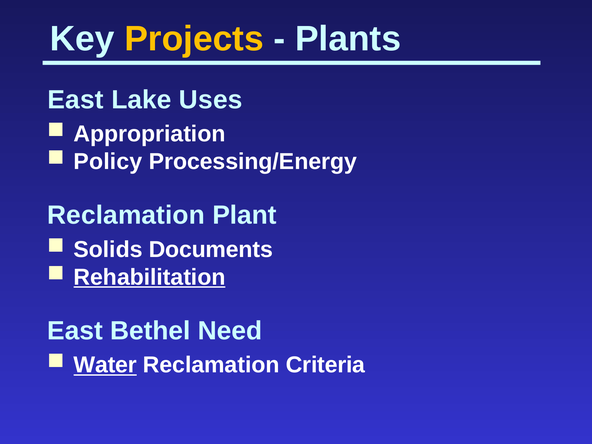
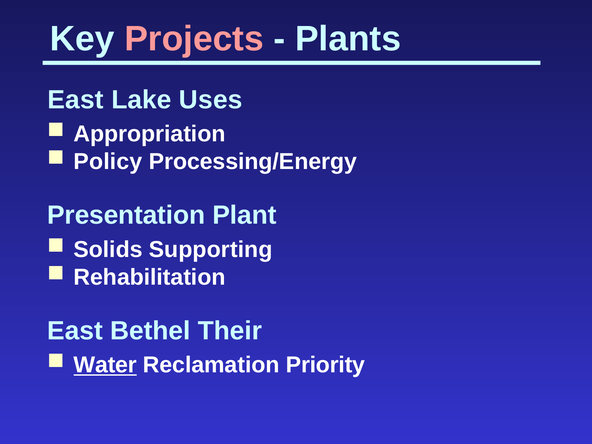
Projects colour: yellow -> pink (194, 39)
Reclamation: Reclamation -> Presentation (126, 215)
Documents: Documents -> Supporting (211, 250)
Rehabilitation underline: present -> none (150, 277)
Need: Need -> Their (230, 331)
Criteria: Criteria -> Priority (325, 365)
